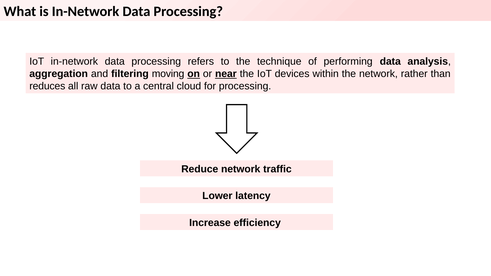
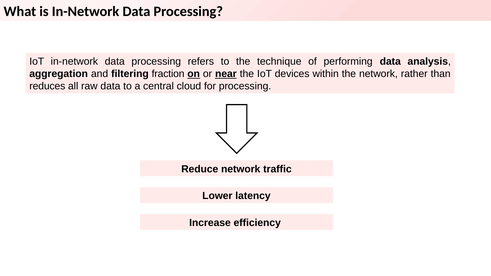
moving: moving -> fraction (168, 74)
